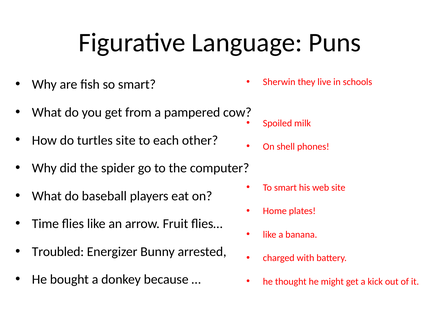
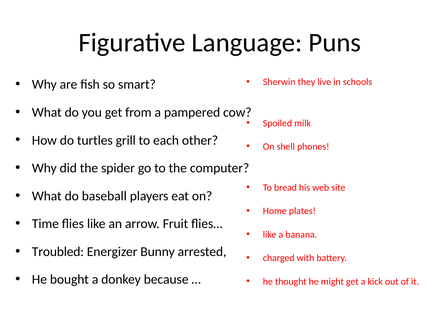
turtles site: site -> grill (126, 140)
To smart: smart -> bread (285, 188)
